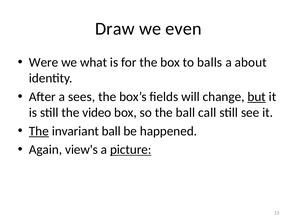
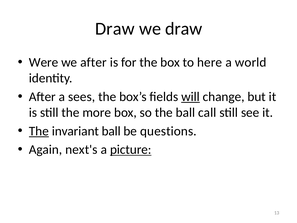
we even: even -> draw (184, 29)
we what: what -> after (93, 62)
balls: balls -> here (210, 62)
about: about -> world (251, 62)
will underline: none -> present (191, 97)
but underline: present -> none (257, 97)
video: video -> more (97, 112)
happened: happened -> questions (168, 131)
view's: view's -> next's (81, 149)
